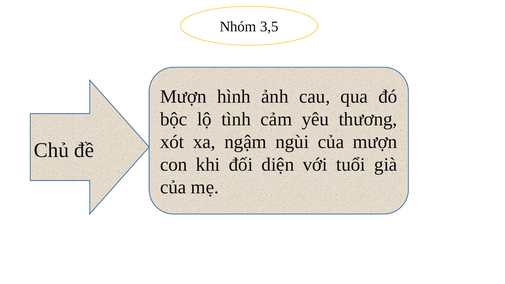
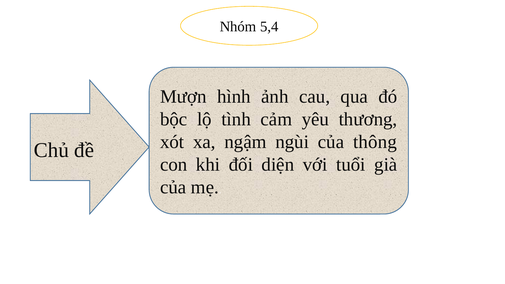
3,5: 3,5 -> 5,4 (269, 27)
của mượn: mượn -> thông (375, 142)
